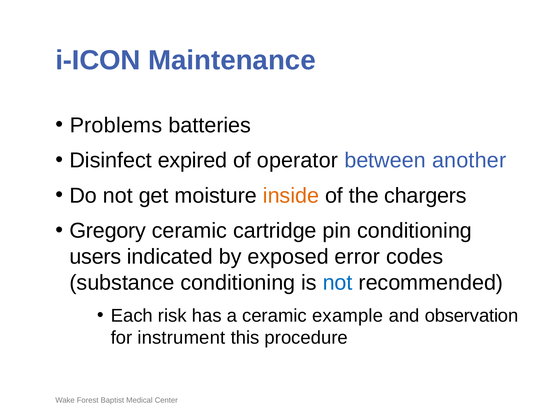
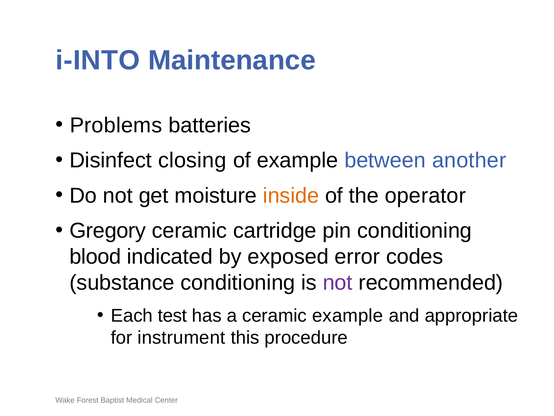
i-ICON: i-ICON -> i-INTO (98, 60)
expired: expired -> closing (192, 160)
of operator: operator -> example (298, 160)
chargers: chargers -> operator (425, 195)
users: users -> blood (95, 256)
not colour: blue -> purple (338, 282)
risk: risk -> test (172, 315)
observation: observation -> appropriate (471, 315)
